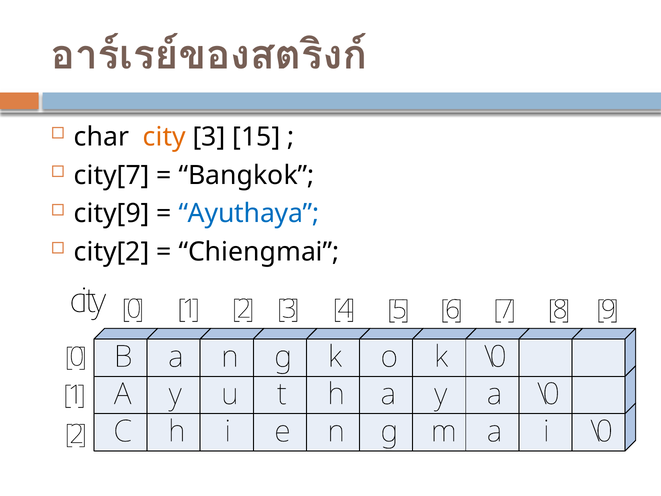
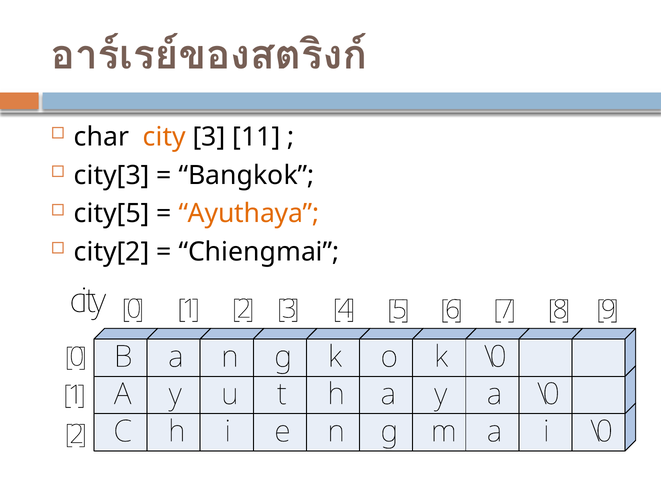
15: 15 -> 11 (256, 137)
city[7: city[7 -> city[3 (112, 175)
city[9: city[9 -> city[5 (112, 214)
Ayuthaya colour: blue -> orange (249, 214)
